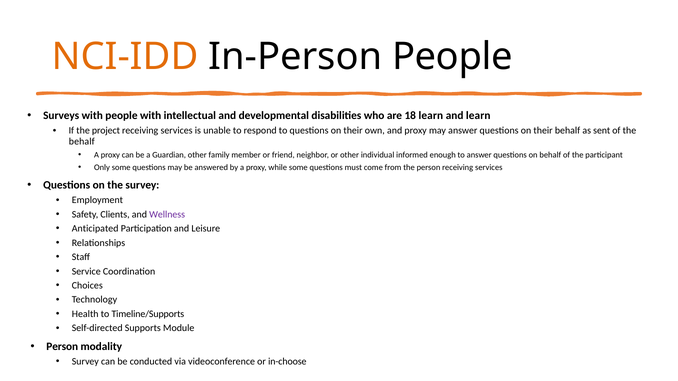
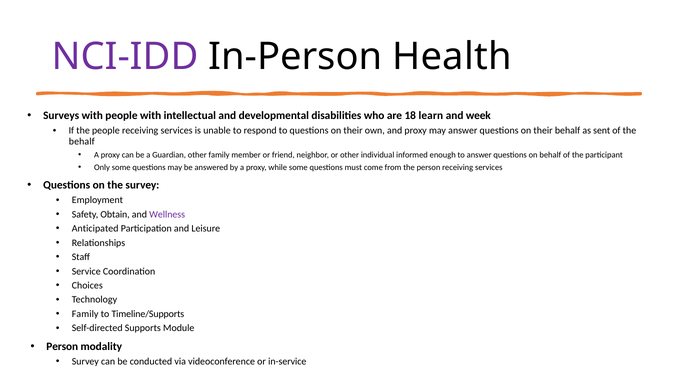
NCI-IDD colour: orange -> purple (125, 57)
In-Person People: People -> Health (452, 57)
and learn: learn -> week (478, 116)
the project: project -> people (106, 131)
Clients: Clients -> Obtain (115, 215)
Health: Health -> Family (85, 314)
in-choose: in-choose -> in-service (287, 362)
